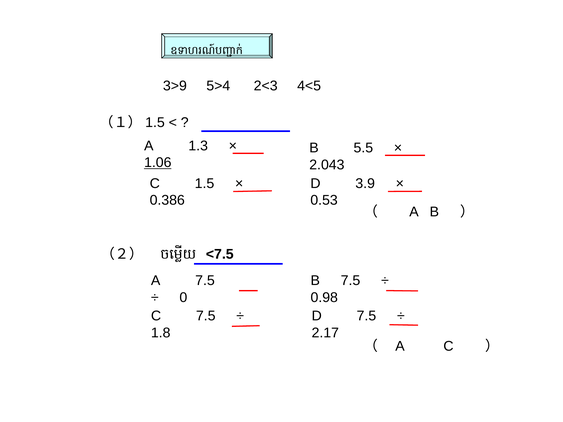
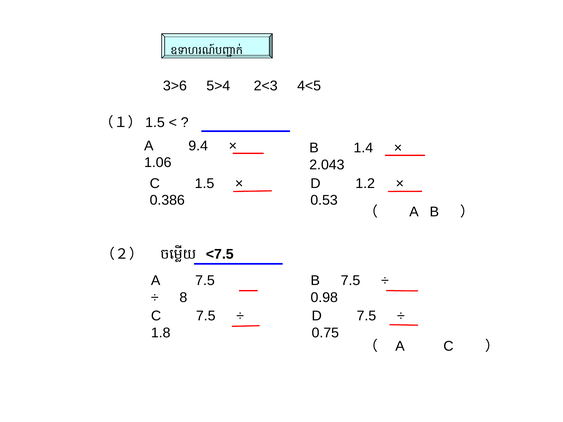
3>9: 3>9 -> 3>6 (175, 86)
1.3: 1.3 -> 9.4 (198, 146)
5.5: 5.5 -> 1.4 (363, 148)
1.06 underline: present -> none (158, 163)
3.9: 3.9 -> 1.2 (365, 183)
0: 0 -> 8 (183, 298)
2.17: 2.17 -> 0.75 (325, 333)
